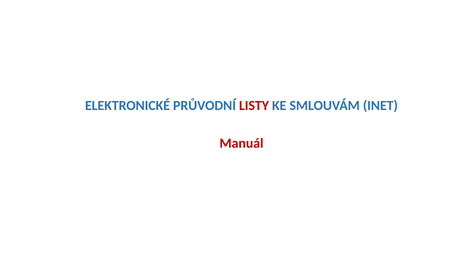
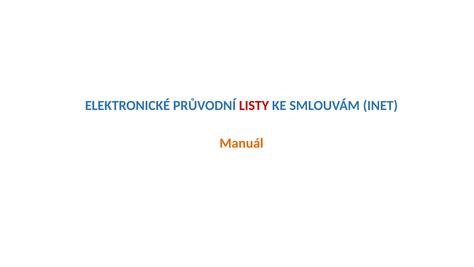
Manuál colour: red -> orange (242, 143)
